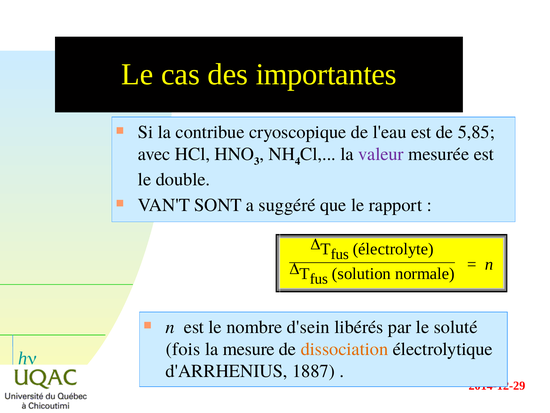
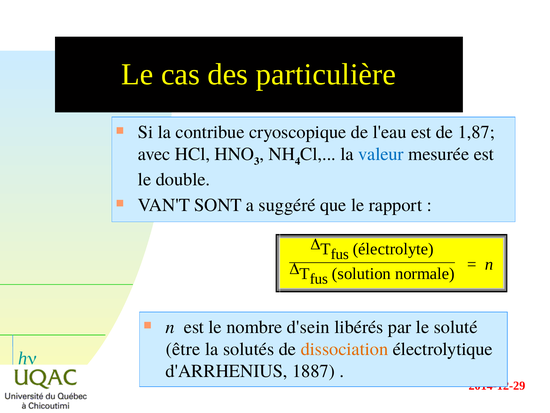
importantes: importantes -> particulière (326, 74)
5,85: 5,85 -> 1,87 (476, 132)
valeur colour: purple -> blue (381, 154)
fois: fois -> être (183, 349)
mesure: mesure -> solutés (249, 349)
